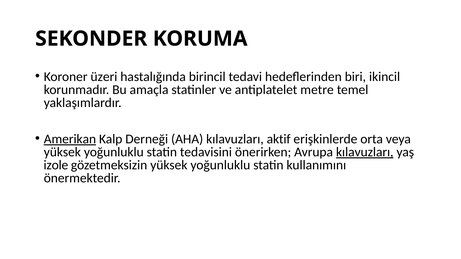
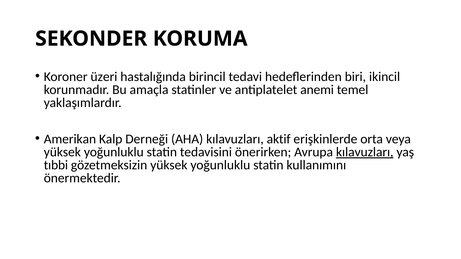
metre: metre -> anemi (317, 90)
Amerikan underline: present -> none (70, 139)
izole: izole -> tıbbi (56, 165)
